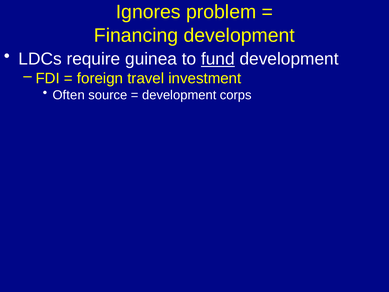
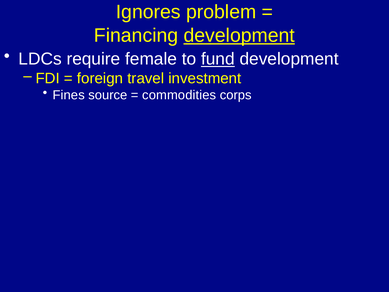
development underline: none -> present (239, 35)
guinea: guinea -> female (151, 59)
Often: Often -> Fines (69, 95)
development: development -> commodities (179, 95)
